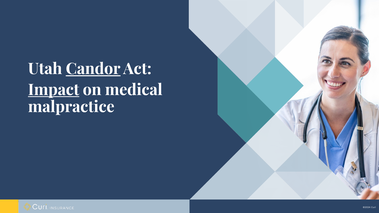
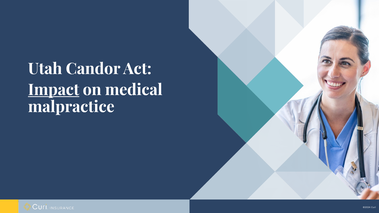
Candor underline: present -> none (93, 69)
